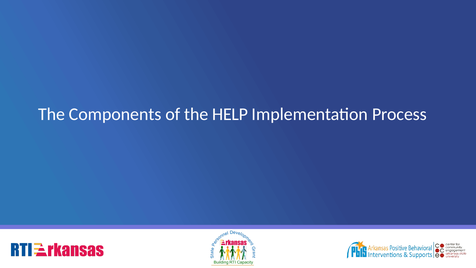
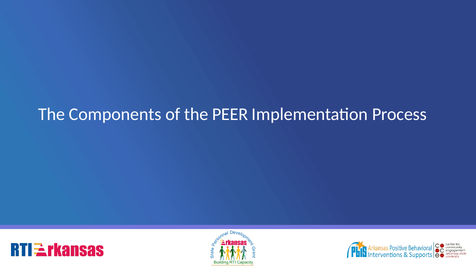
HELP: HELP -> PEER (230, 114)
